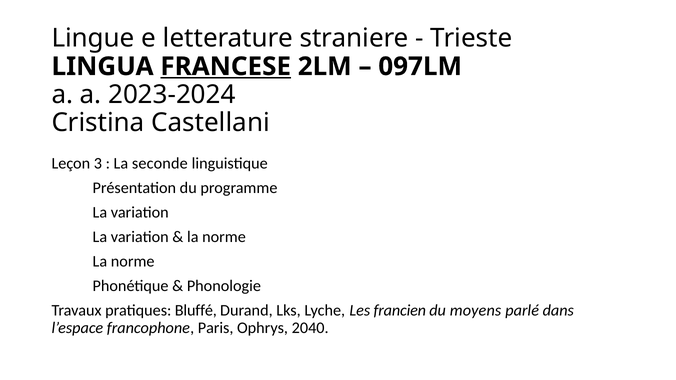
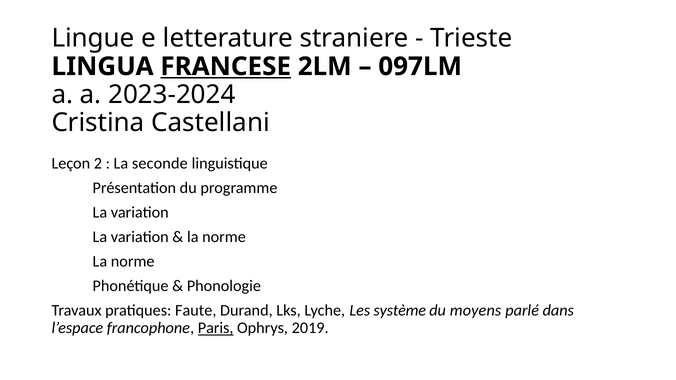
3: 3 -> 2 (98, 163)
Bluffé: Bluffé -> Faute (196, 311)
francien: francien -> système (400, 311)
Paris underline: none -> present (216, 328)
2040: 2040 -> 2019 (310, 328)
